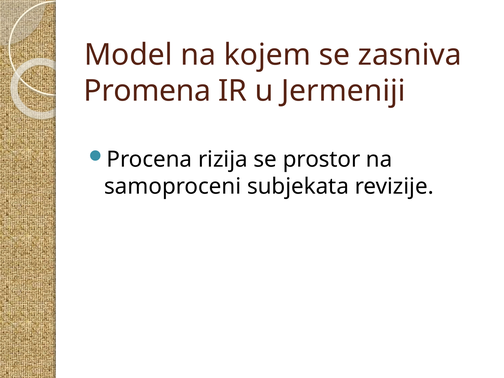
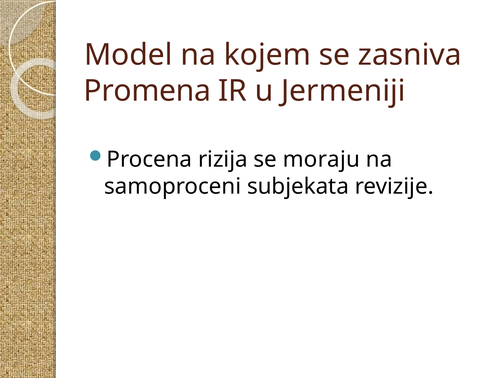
prostor: prostor -> moraju (321, 160)
